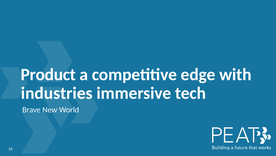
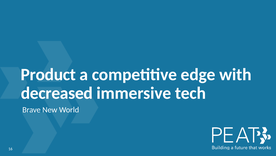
industries: industries -> decreased (57, 93)
